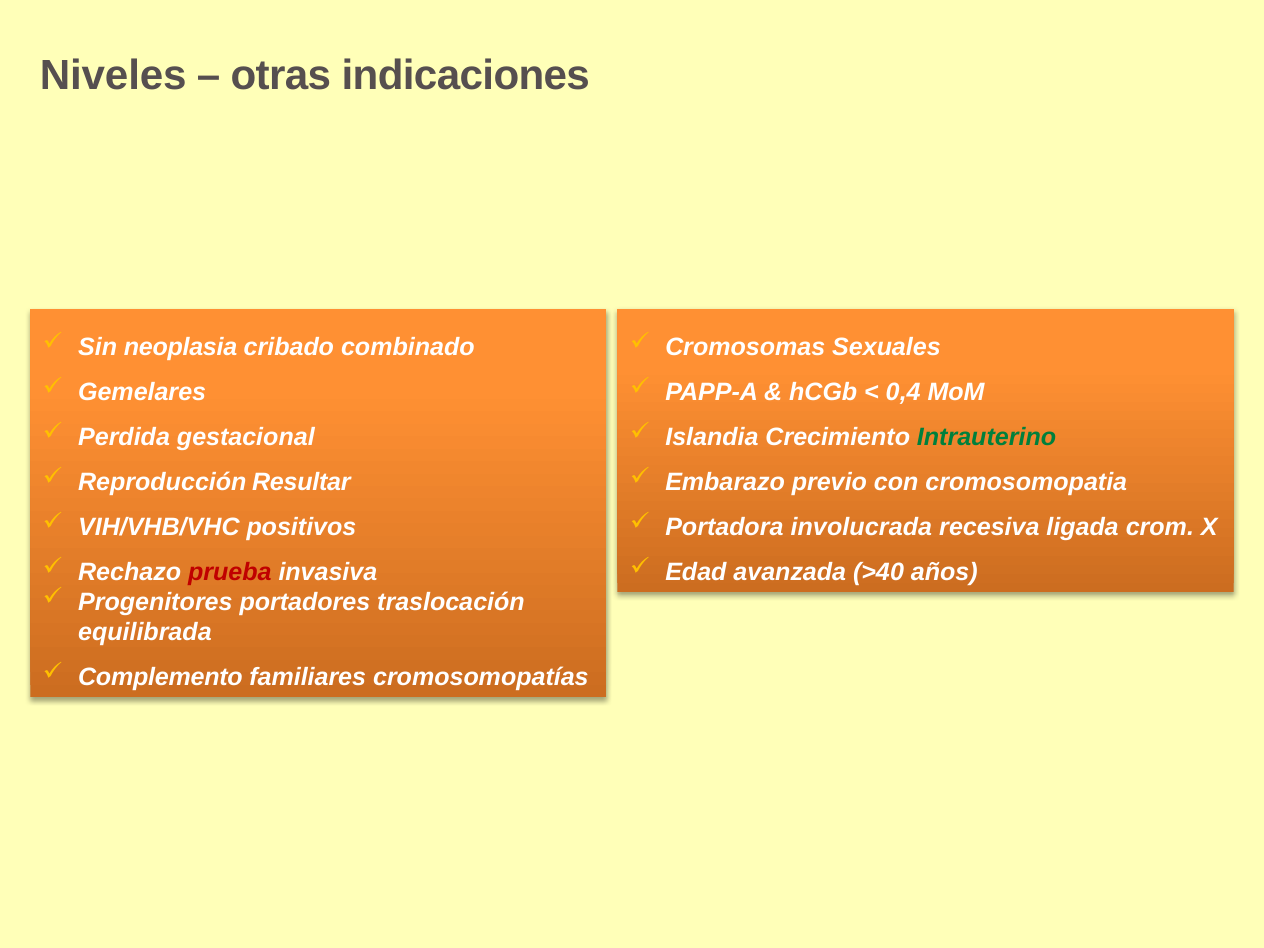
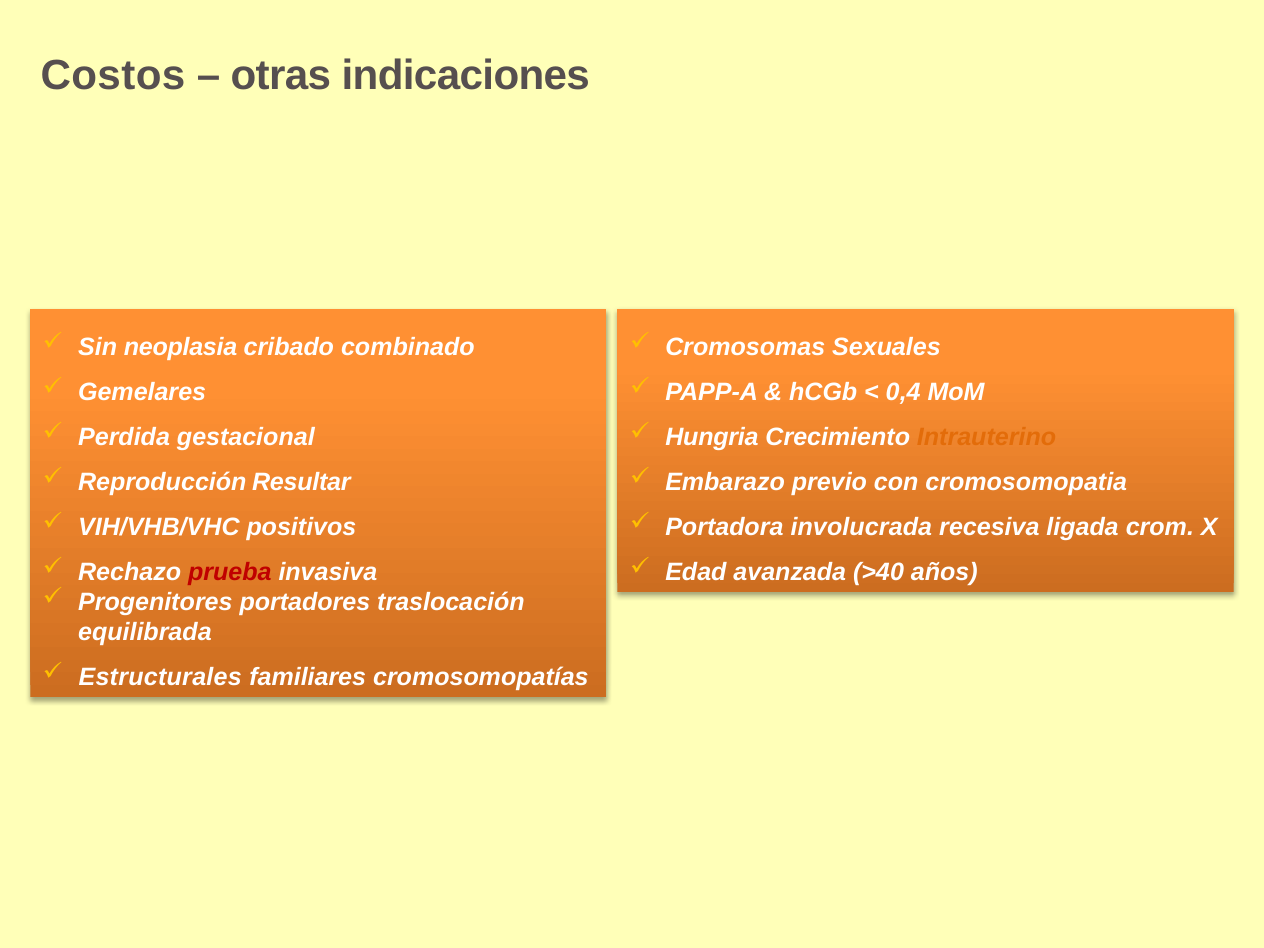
Niveles: Niveles -> Costos (113, 75)
Islandia: Islandia -> Hungria (712, 437)
Intrauterino colour: green -> orange (987, 437)
Complemento: Complemento -> Estructurales (160, 678)
